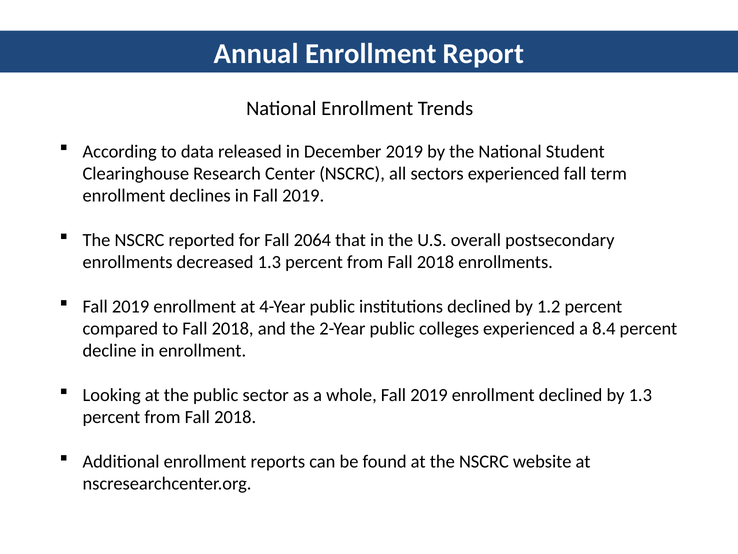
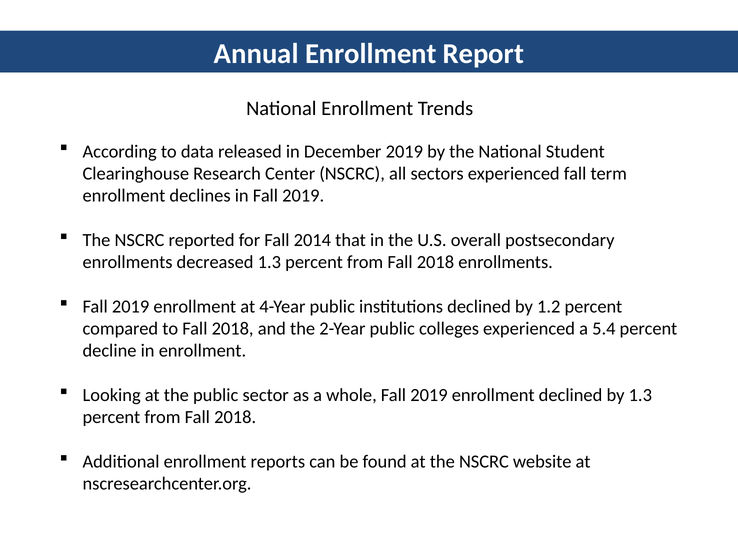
2064: 2064 -> 2014 (312, 240)
8.4: 8.4 -> 5.4 (604, 328)
